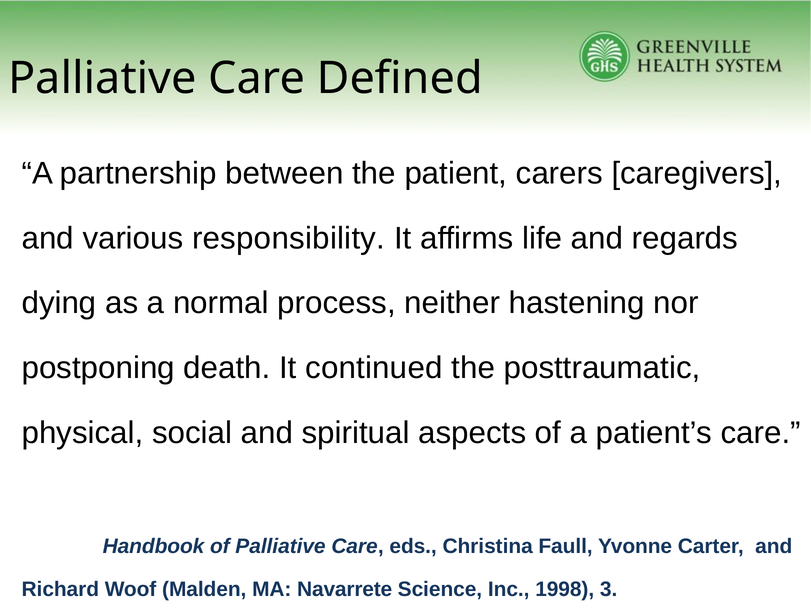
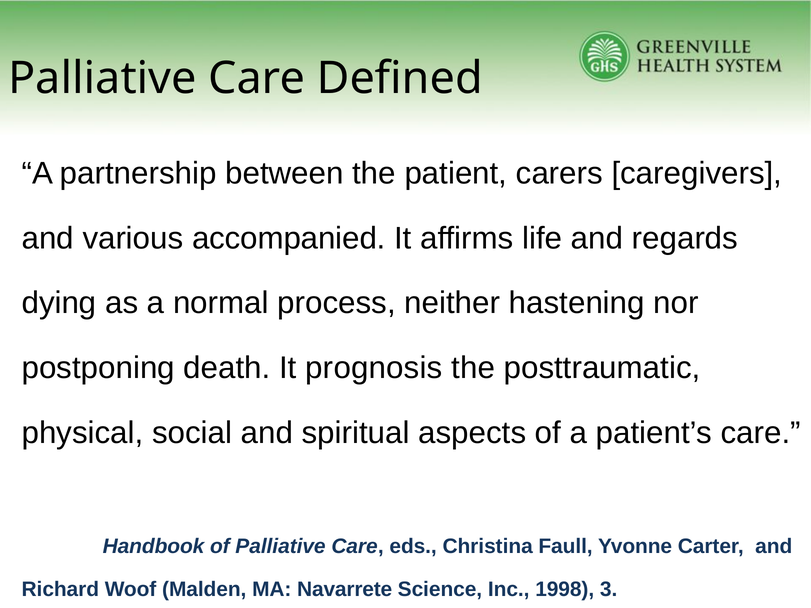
responsibility: responsibility -> accompanied (289, 238)
continued: continued -> prognosis (374, 368)
